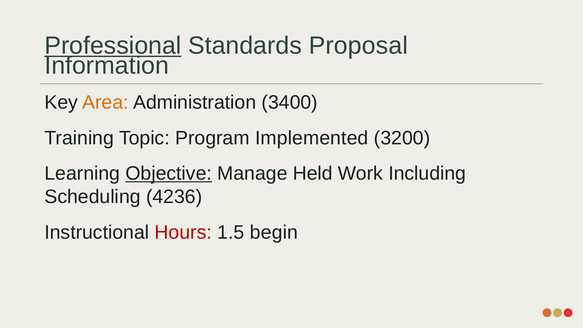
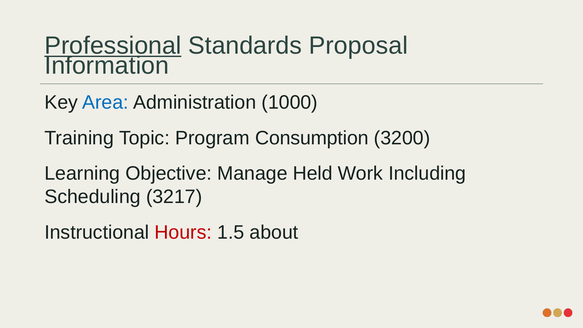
Area colour: orange -> blue (105, 103)
3400: 3400 -> 1000 (290, 103)
Implemented: Implemented -> Consumption (312, 138)
Objective underline: present -> none (169, 173)
4236: 4236 -> 3217 (174, 197)
begin: begin -> about (274, 232)
